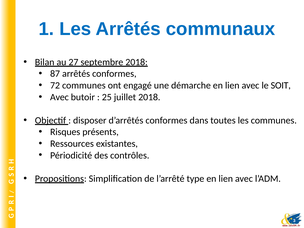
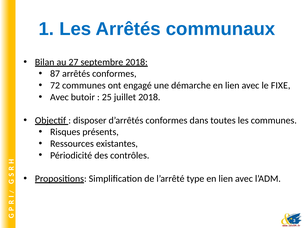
SOIT: SOIT -> FIXE (281, 85)
